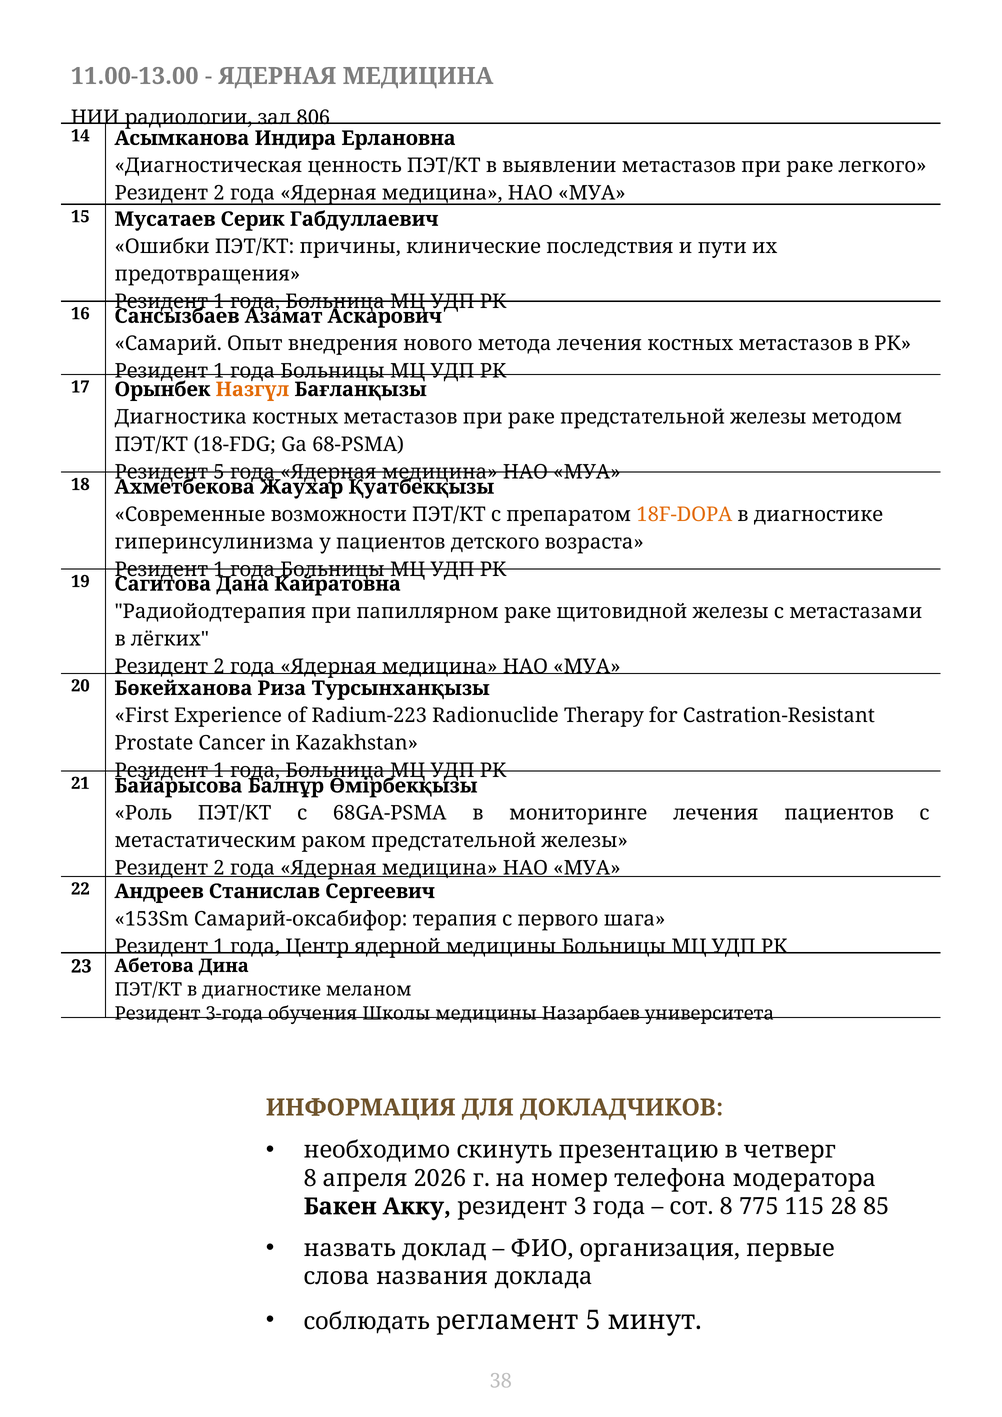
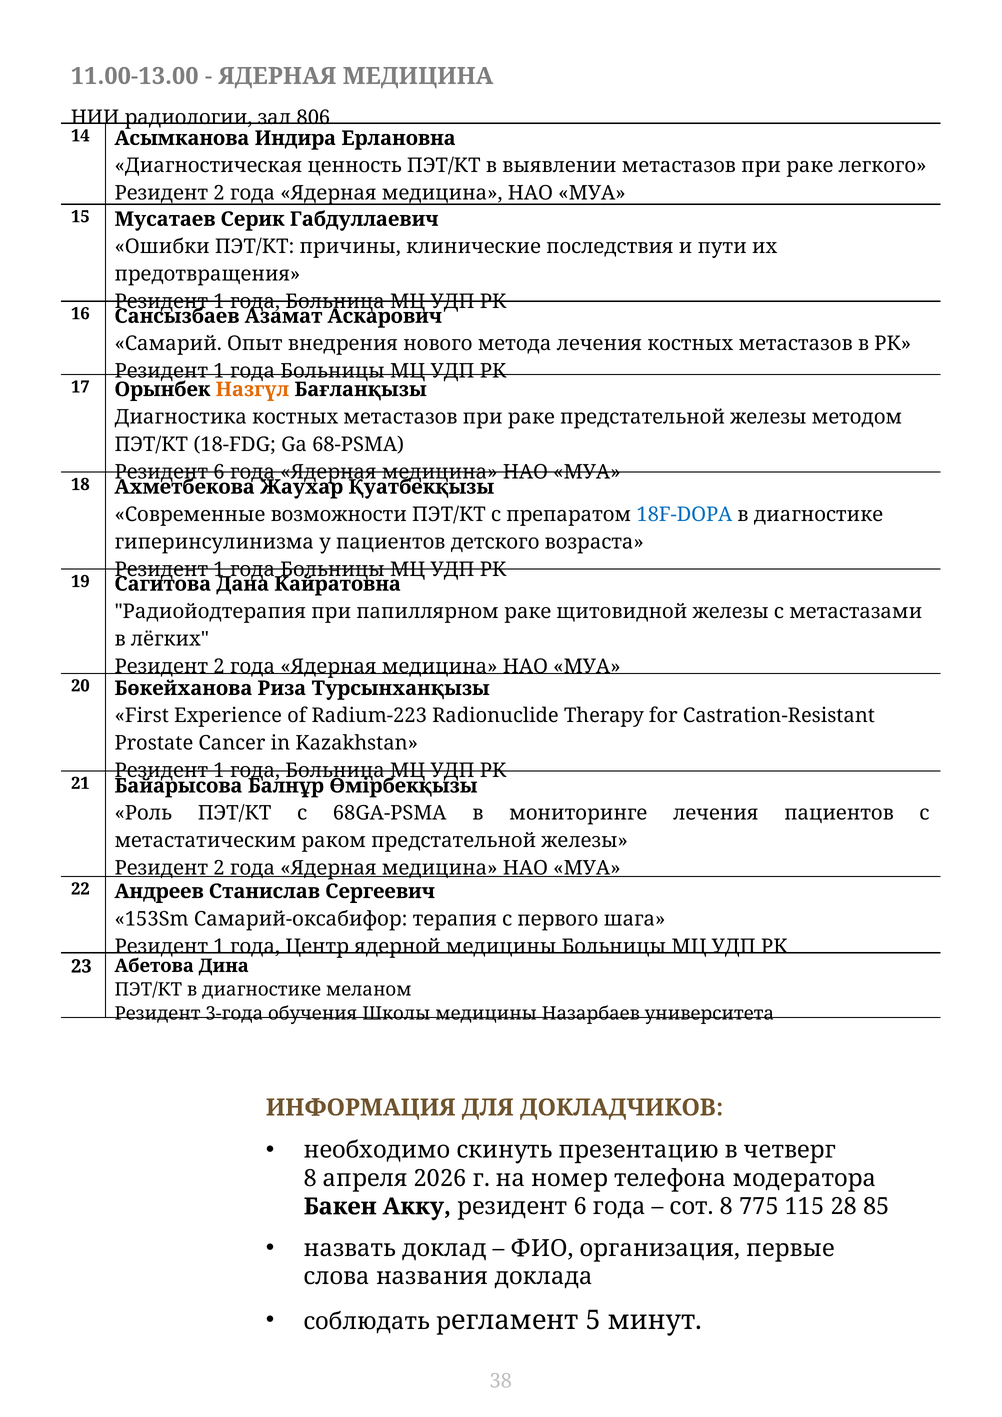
5: 5 -> 6 (219, 472)
18F-DOPA colour: orange -> blue (684, 514)
Акку резидент 3: 3 -> 6 (580, 1207)
